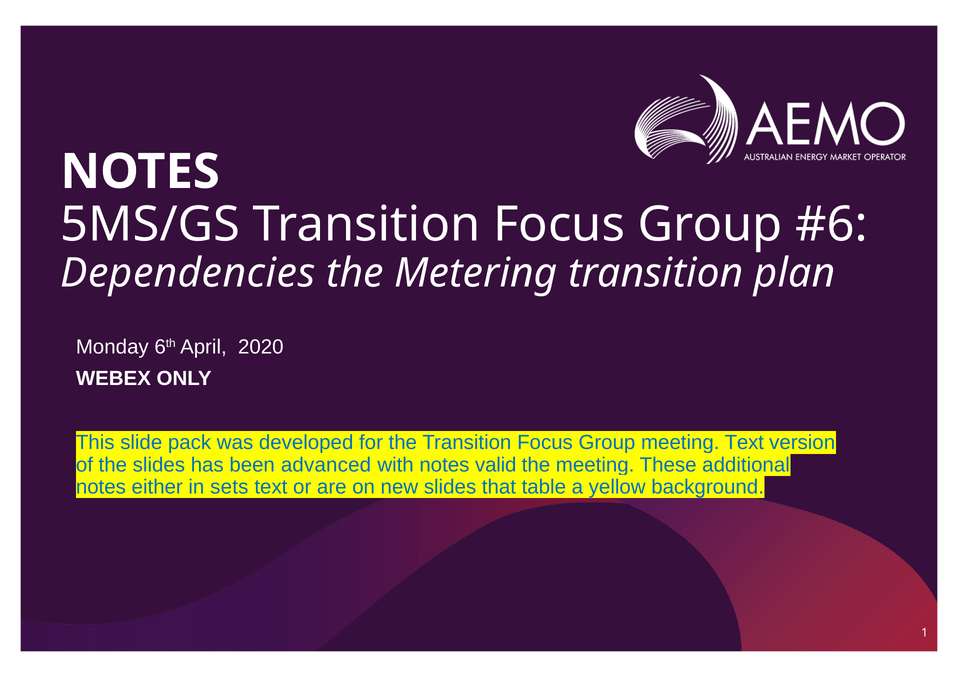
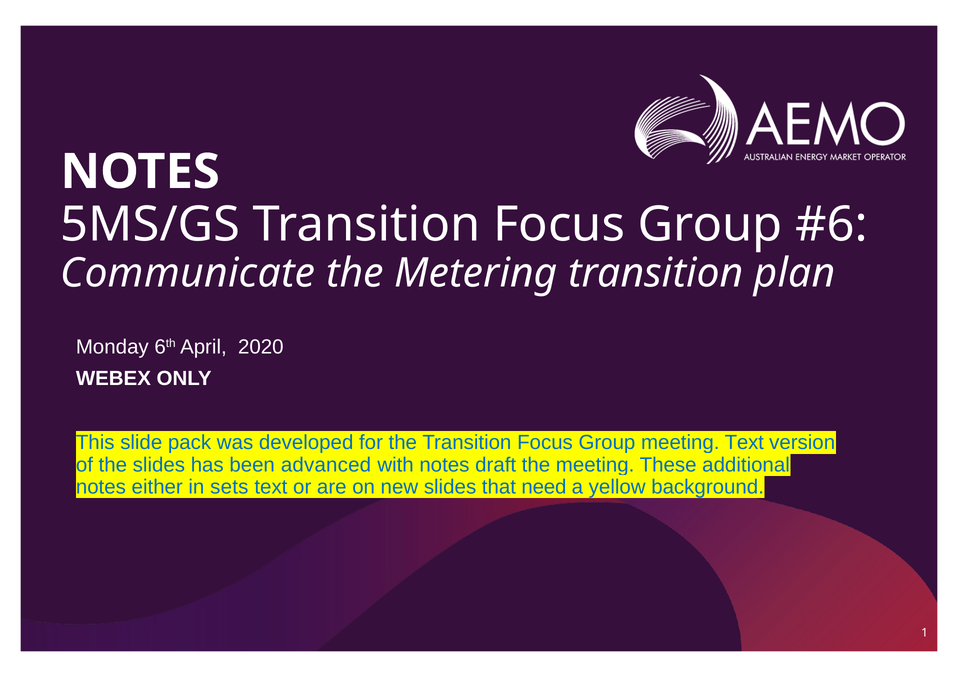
Dependencies: Dependencies -> Communicate (188, 273)
valid: valid -> draft (496, 465)
table: table -> need (544, 487)
